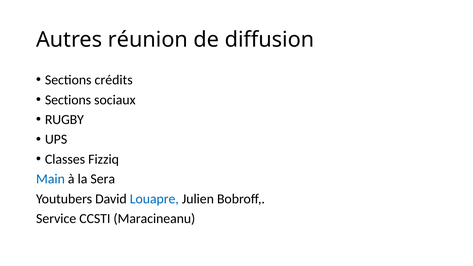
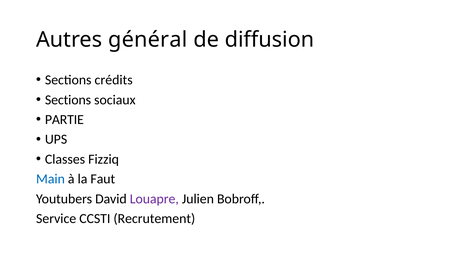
réunion: réunion -> général (148, 40)
RUGBY: RUGBY -> PARTIE (64, 120)
Sera: Sera -> Faut (103, 179)
Louapre colour: blue -> purple (154, 199)
Maracineanu: Maracineanu -> Recrutement (154, 219)
